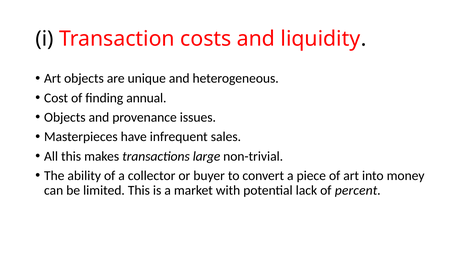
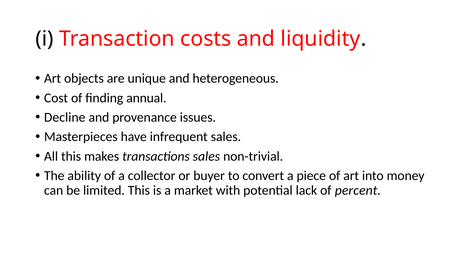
Objects: Objects -> Decline (65, 117)
transactions large: large -> sales (206, 156)
